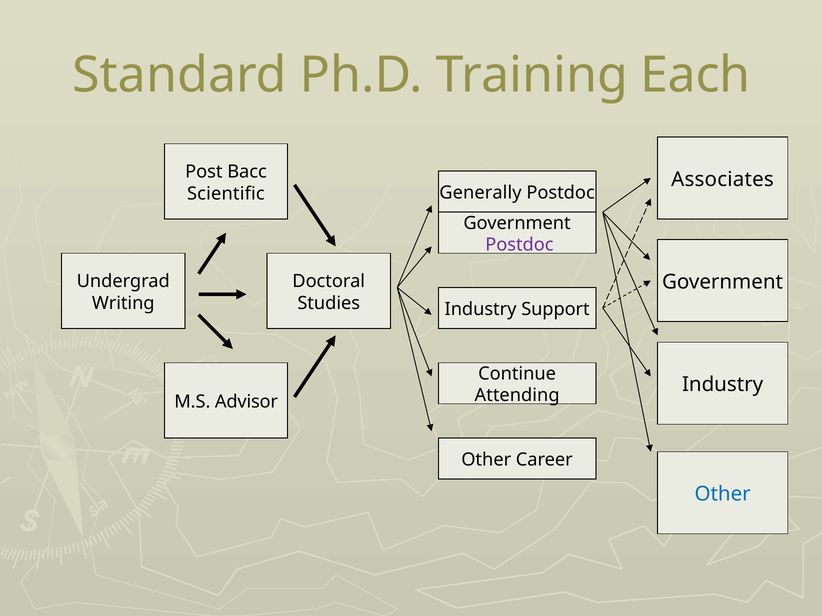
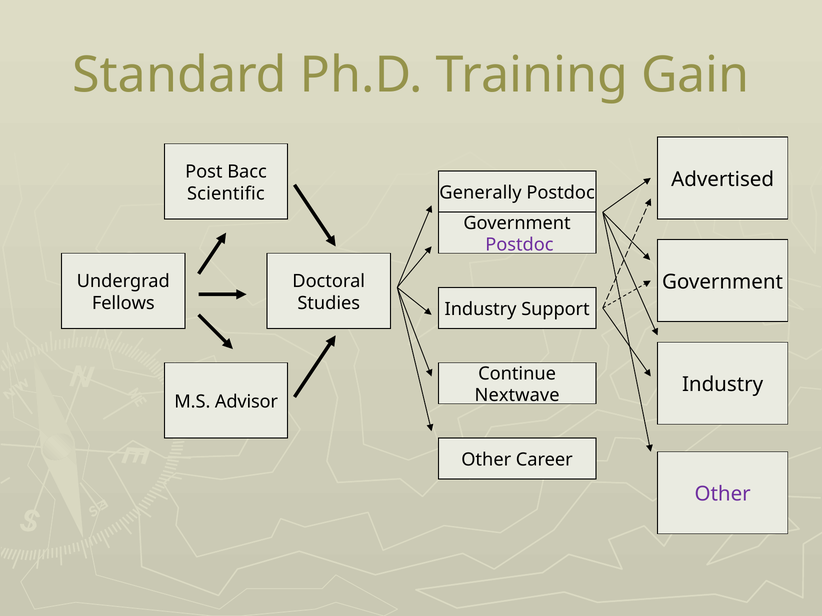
Each: Each -> Gain (695, 75)
Associates: Associates -> Advertised (723, 179)
Writing: Writing -> Fellows (123, 303)
Attending: Attending -> Nextwave (517, 396)
Other colour: blue -> purple (723, 495)
